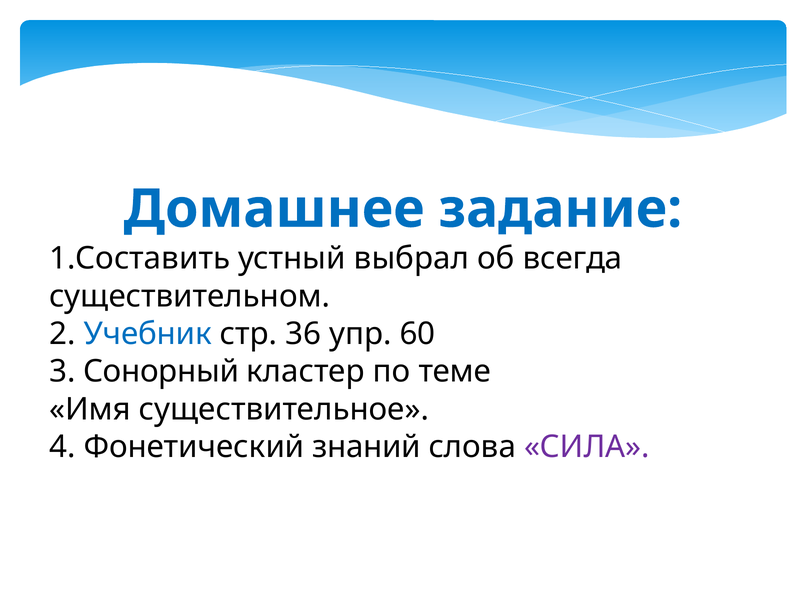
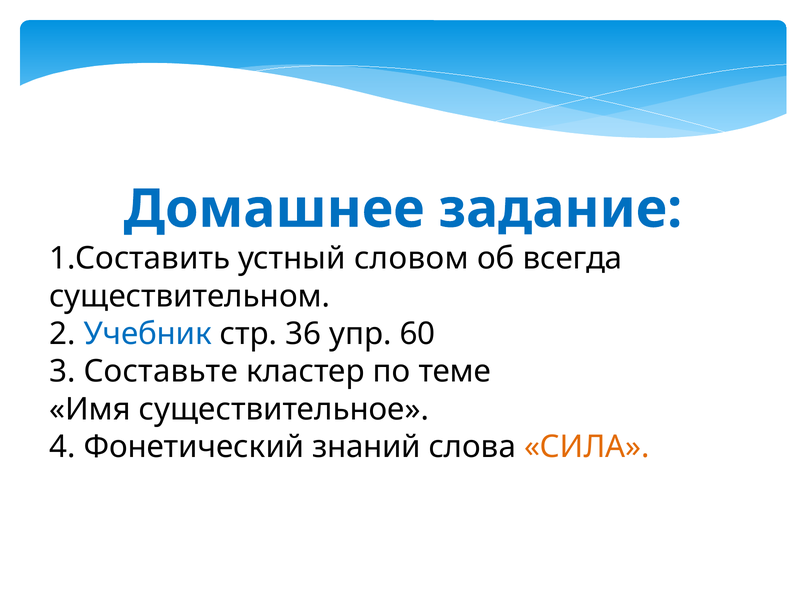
выбрал: выбрал -> словом (411, 258)
Сонорный: Сонорный -> Составьте (161, 371)
СИЛА colour: purple -> orange (587, 447)
